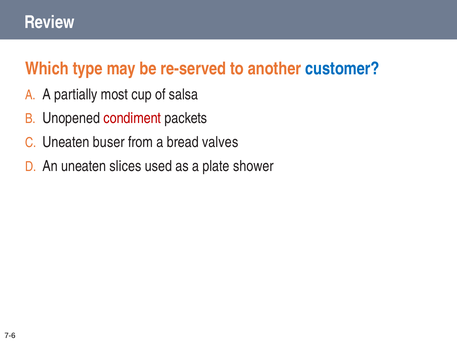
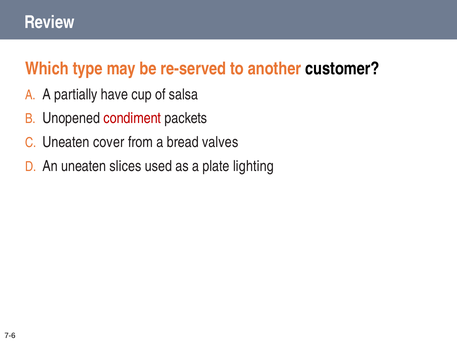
customer colour: blue -> black (342, 69)
most: most -> have (114, 95)
buser: buser -> cover (109, 143)
shower: shower -> lighting (253, 167)
